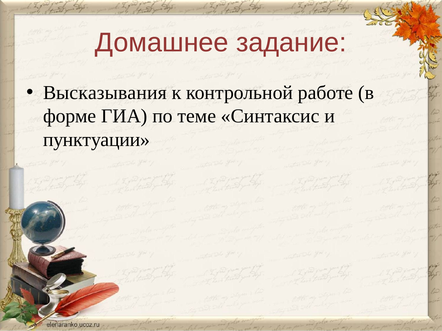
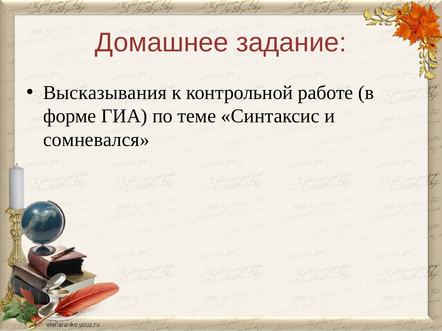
пунктуации: пунктуации -> сомневался (96, 140)
